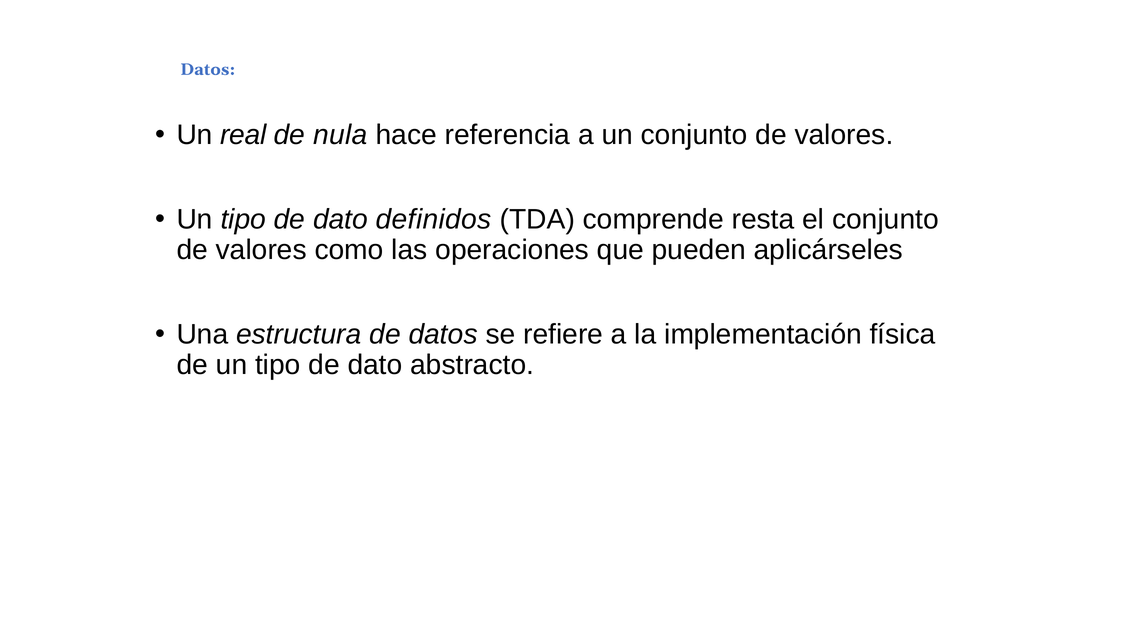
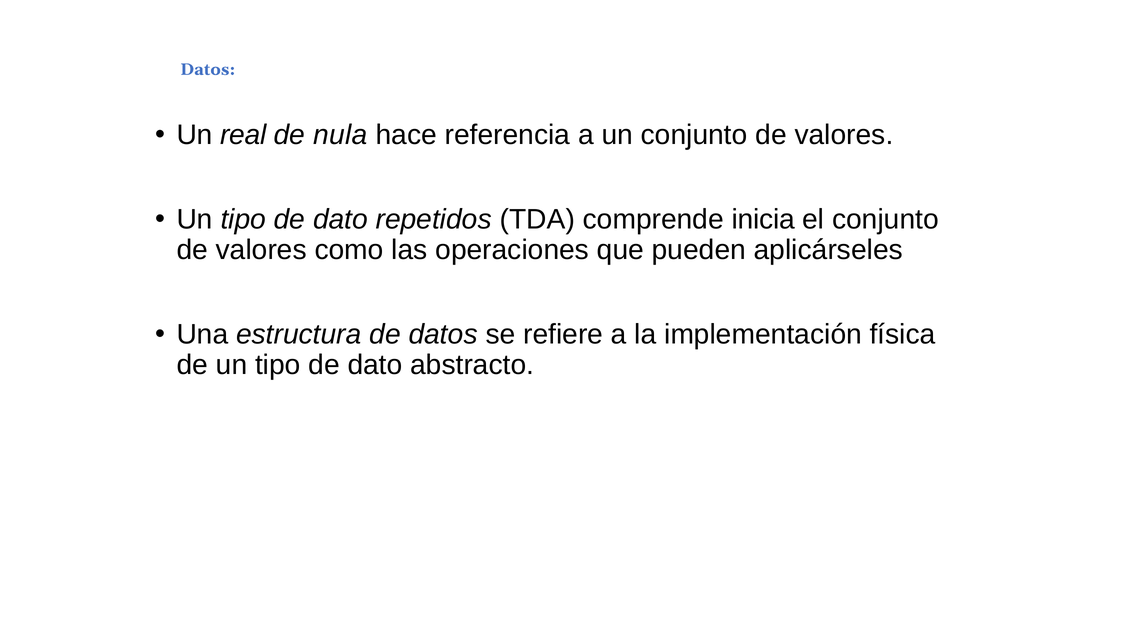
definidos: definidos -> repetidos (434, 220)
resta: resta -> inicia (763, 220)
